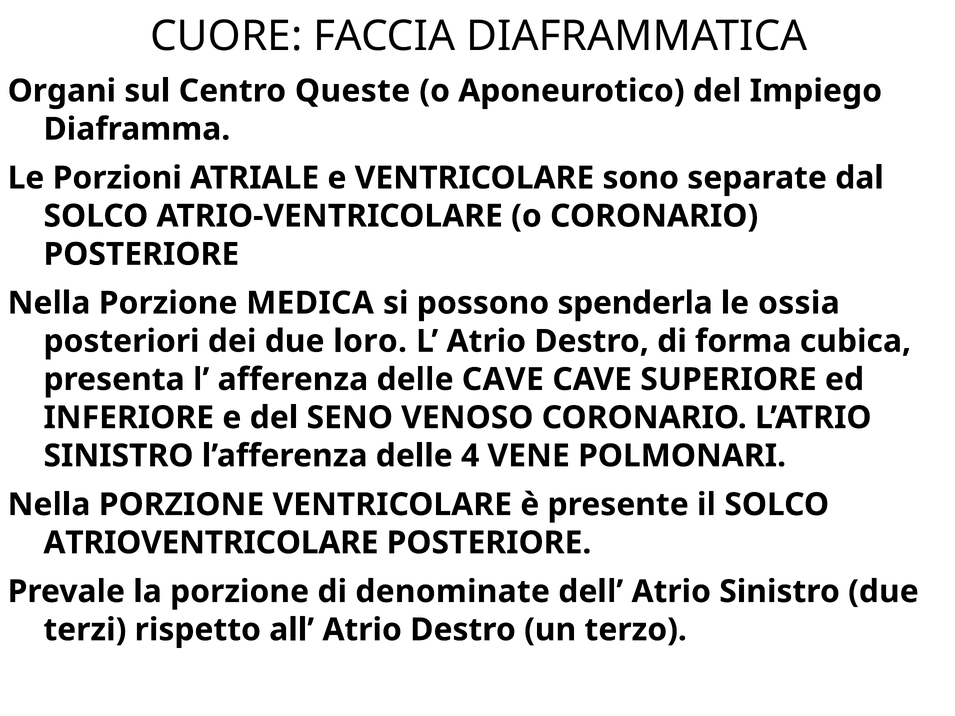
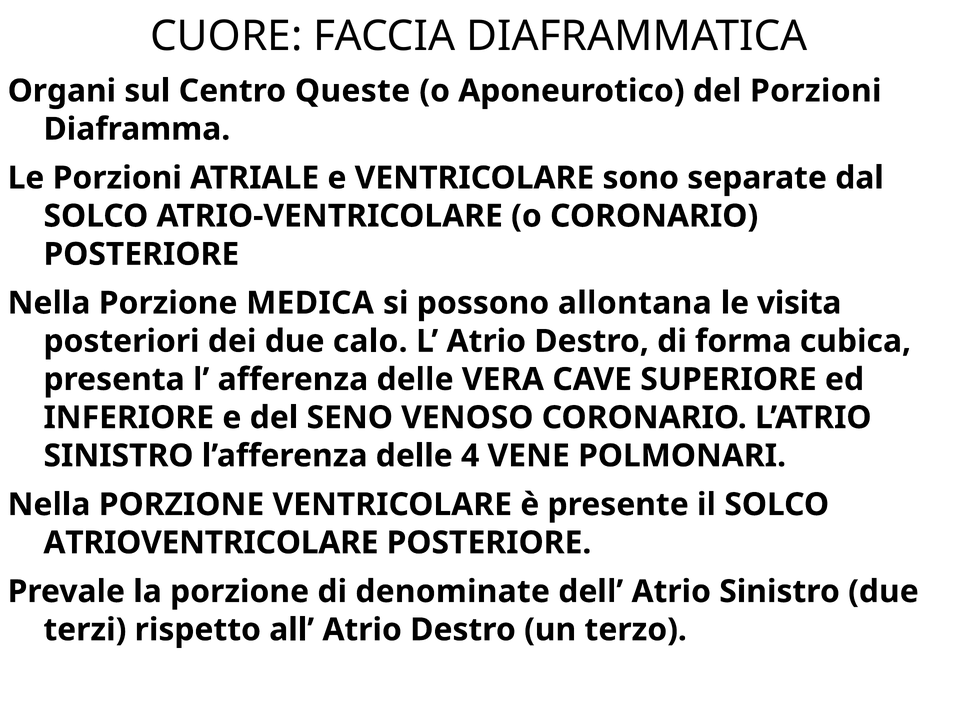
del Impiego: Impiego -> Porzioni (816, 91)
spenderla: spenderla -> allontana (635, 303)
ossia: ossia -> visita (799, 303)
loro: loro -> calo (370, 341)
delle CAVE: CAVE -> VERA (503, 380)
